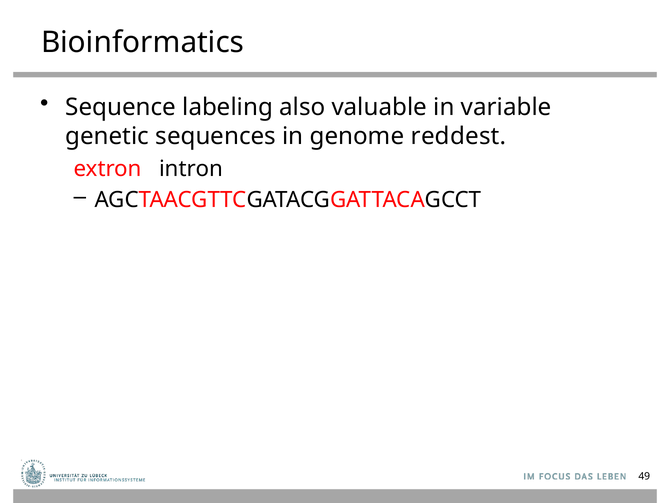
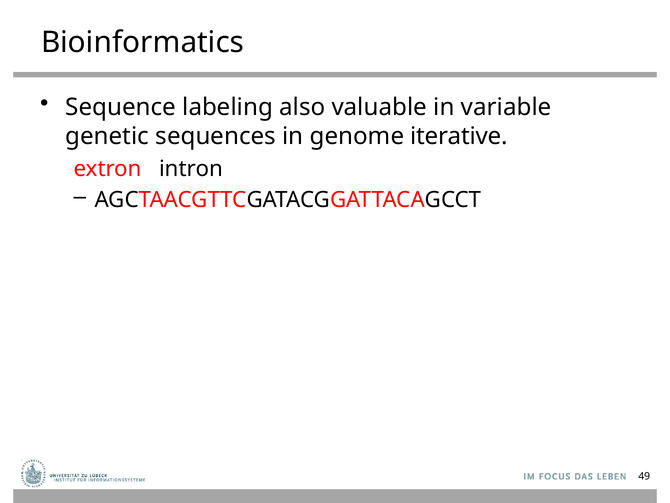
reddest: reddest -> iterative (459, 136)
